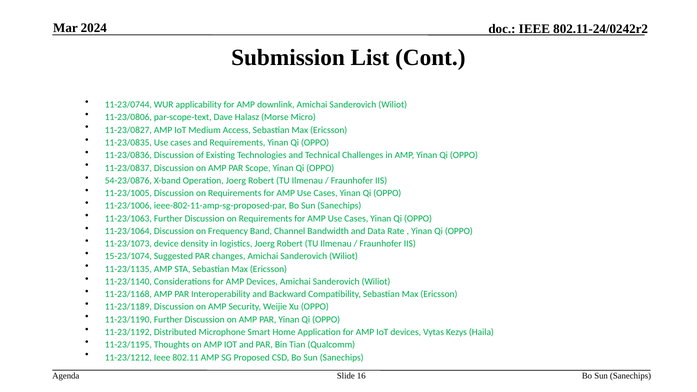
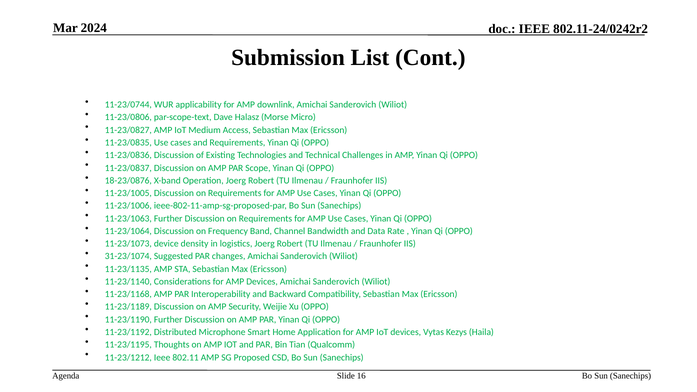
54-23/0876: 54-23/0876 -> 18-23/0876 (128, 181)
15-23/1074: 15-23/1074 -> 31-23/1074 (128, 256)
